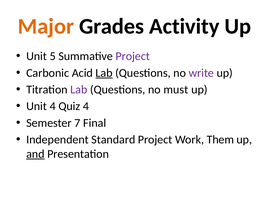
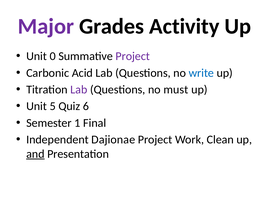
Major colour: orange -> purple (46, 26)
5: 5 -> 0 (53, 56)
Lab underline: present -> none (104, 73)
write colour: purple -> blue (201, 73)
Unit 4: 4 -> 5 (53, 107)
Quiz 4: 4 -> 6 (86, 107)
7: 7 -> 1 (77, 123)
Standard: Standard -> Dajionae (113, 140)
Them: Them -> Clean (220, 140)
